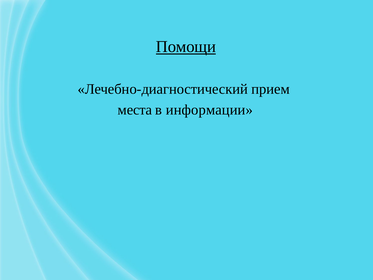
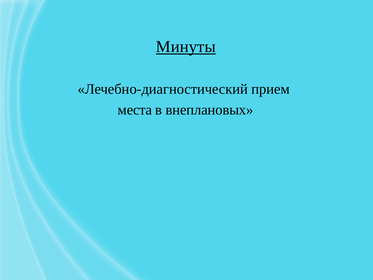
Помощи: Помощи -> Минуты (186, 47)
информации: информации -> внеплановых (210, 110)
